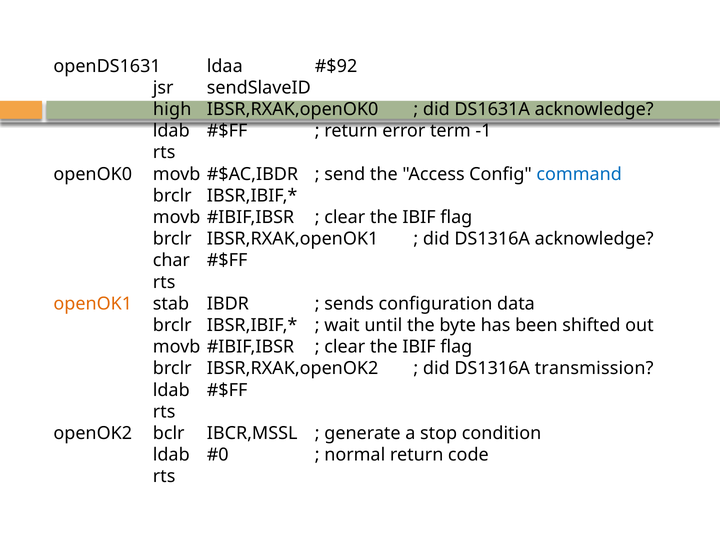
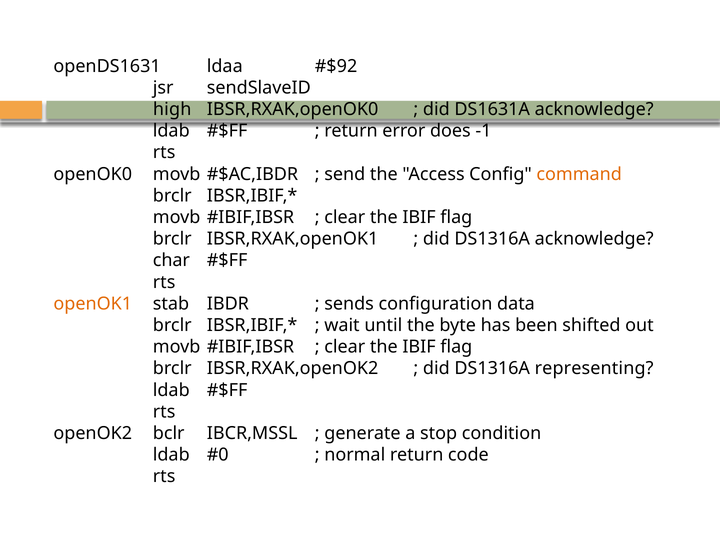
term: term -> does (450, 131)
command colour: blue -> orange (579, 174)
transmission: transmission -> representing (594, 368)
